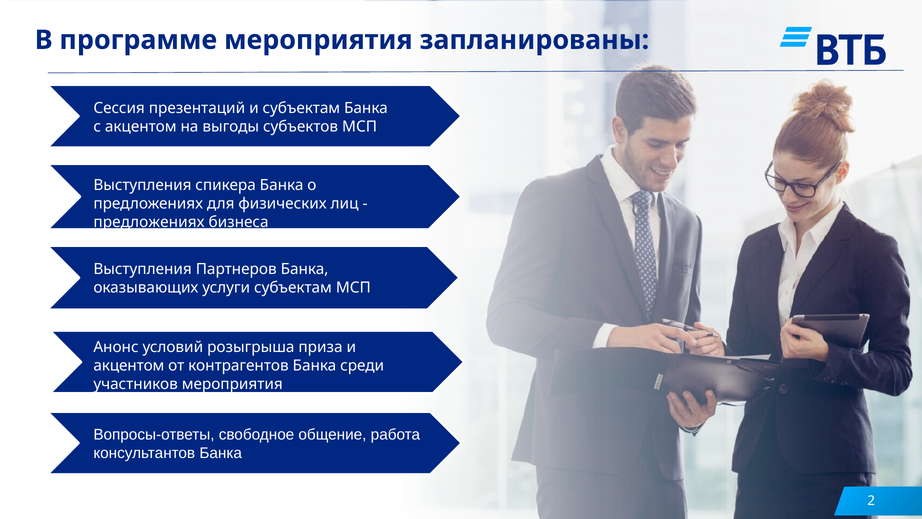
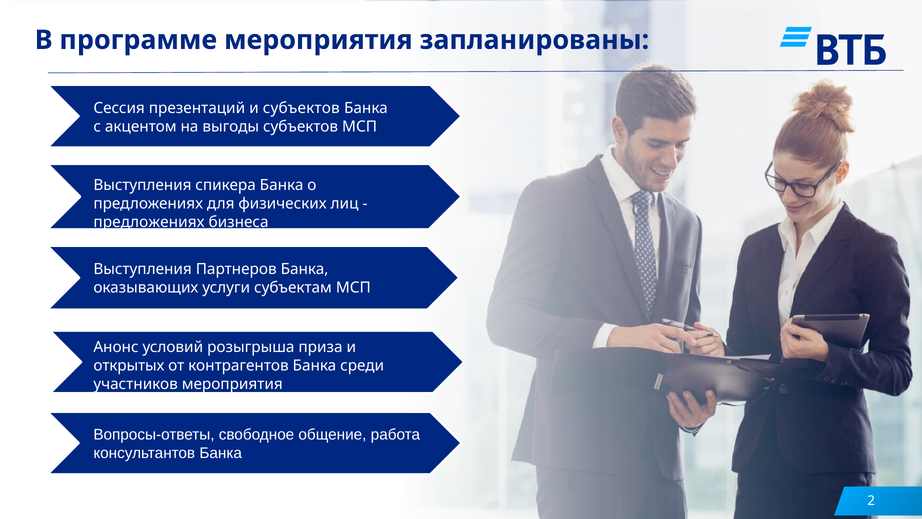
и субъектам: субъектам -> субъектов (301, 108)
акцентом: акцентом -> открытых (129, 365)
